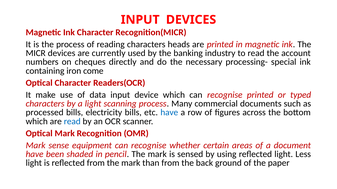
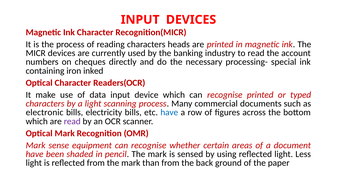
come: come -> inked (93, 71)
processed: processed -> electronic (45, 113)
read colour: blue -> purple (72, 122)
